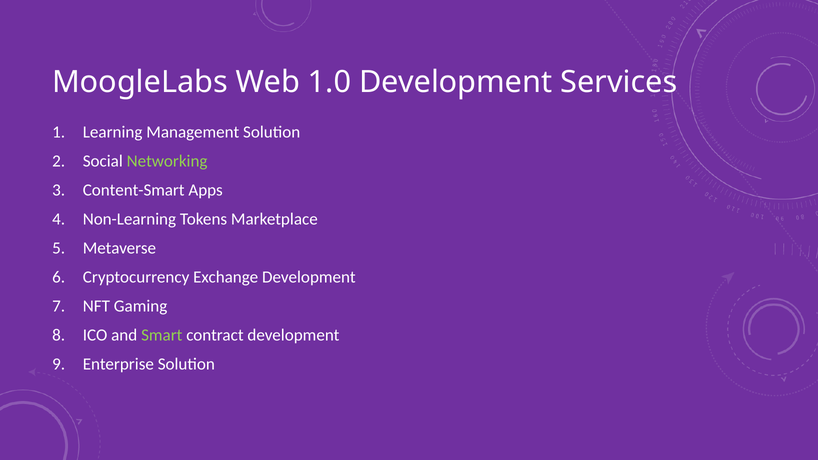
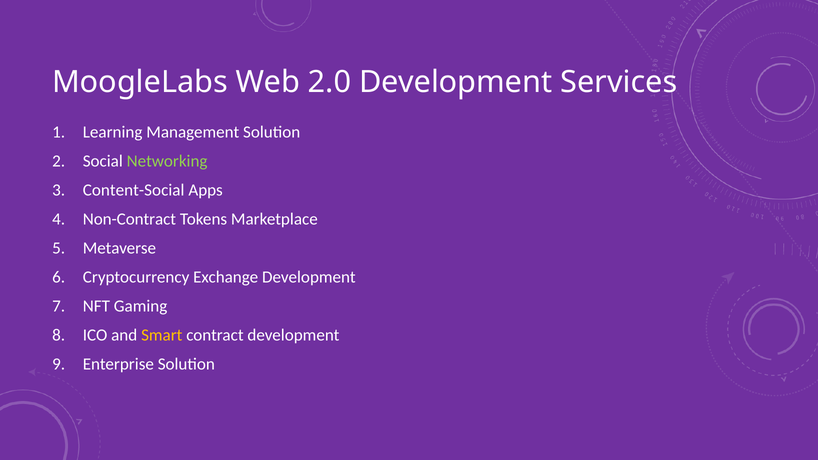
1.0: 1.0 -> 2.0 (329, 82)
Content-Smart: Content-Smart -> Content-Social (134, 190)
Non-Learning: Non-Learning -> Non-Contract (129, 219)
Smart colour: light green -> yellow (162, 335)
